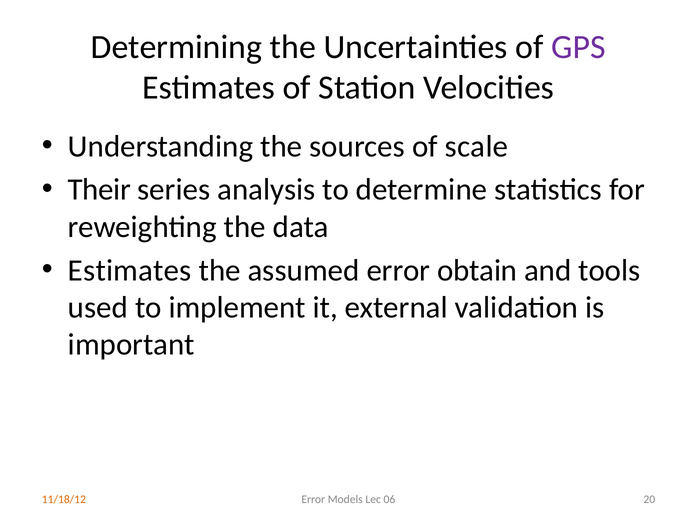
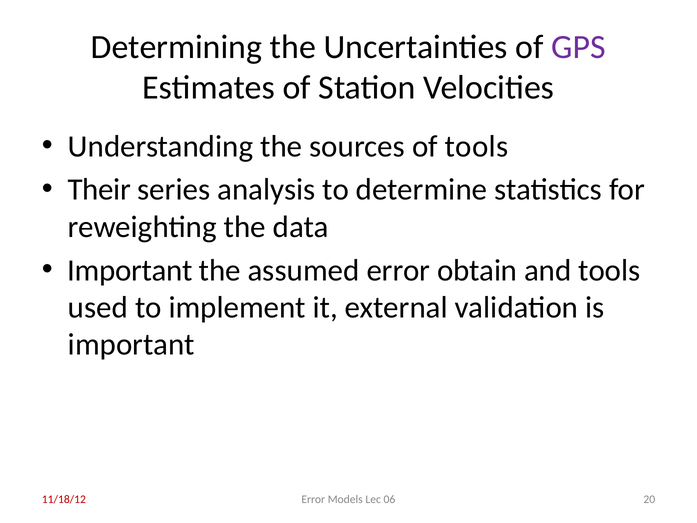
of scale: scale -> tools (476, 146)
Estimates: Estimates -> Important (130, 270)
11/18/12 colour: orange -> red (64, 499)
